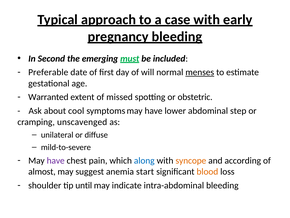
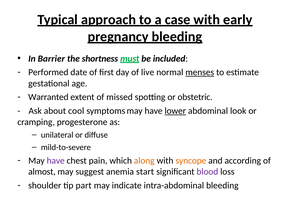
Second: Second -> Barrier (51, 58)
emerging: emerging -> shortness (100, 58)
Preferable: Preferable -> Performed (48, 72)
will: will -> live (148, 72)
lower underline: none -> present (175, 111)
step: step -> look (238, 111)
unscavenged: unscavenged -> progesterone (82, 122)
along colour: blue -> orange (144, 160)
blood colour: orange -> purple (207, 171)
until: until -> part (84, 185)
